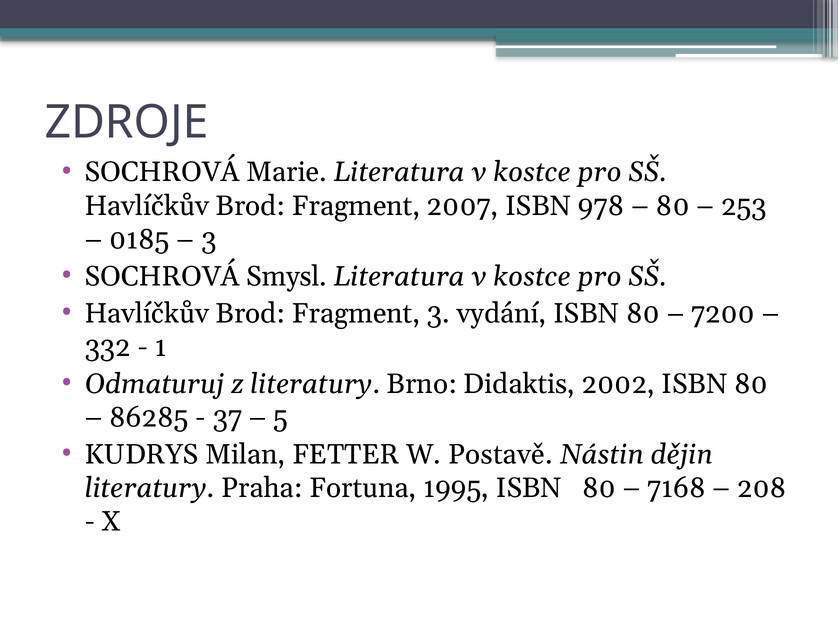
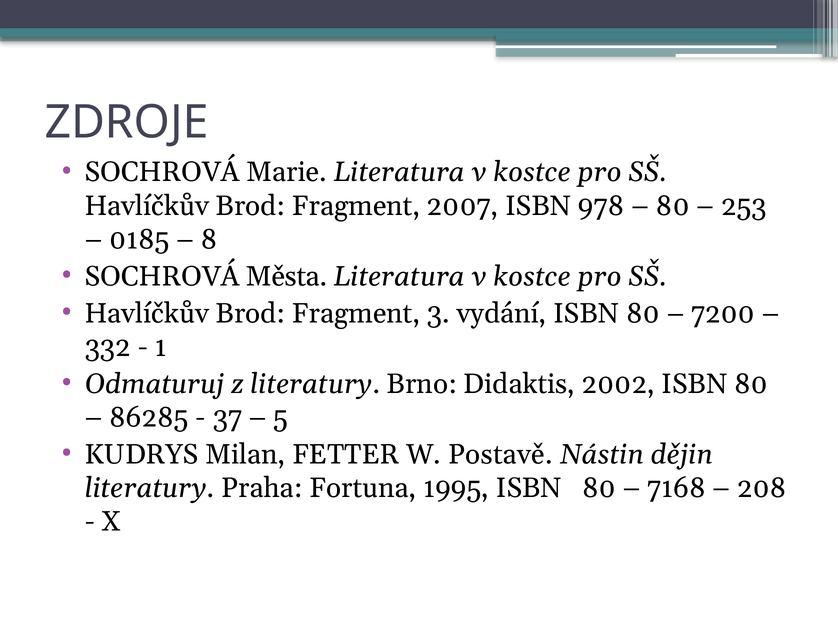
3: 3 -> 8 (209, 239)
Smysl: Smysl -> Města (287, 276)
